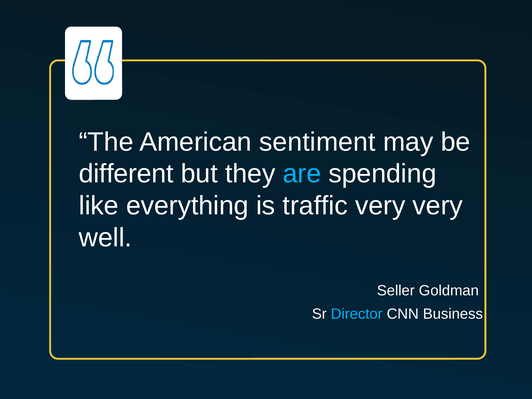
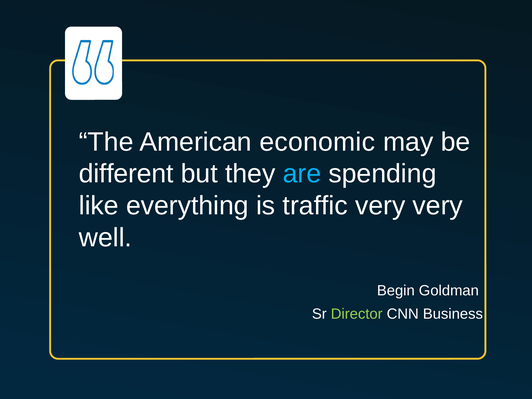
sentiment: sentiment -> economic (317, 142)
Seller: Seller -> Begin (396, 291)
Director colour: light blue -> light green (357, 314)
